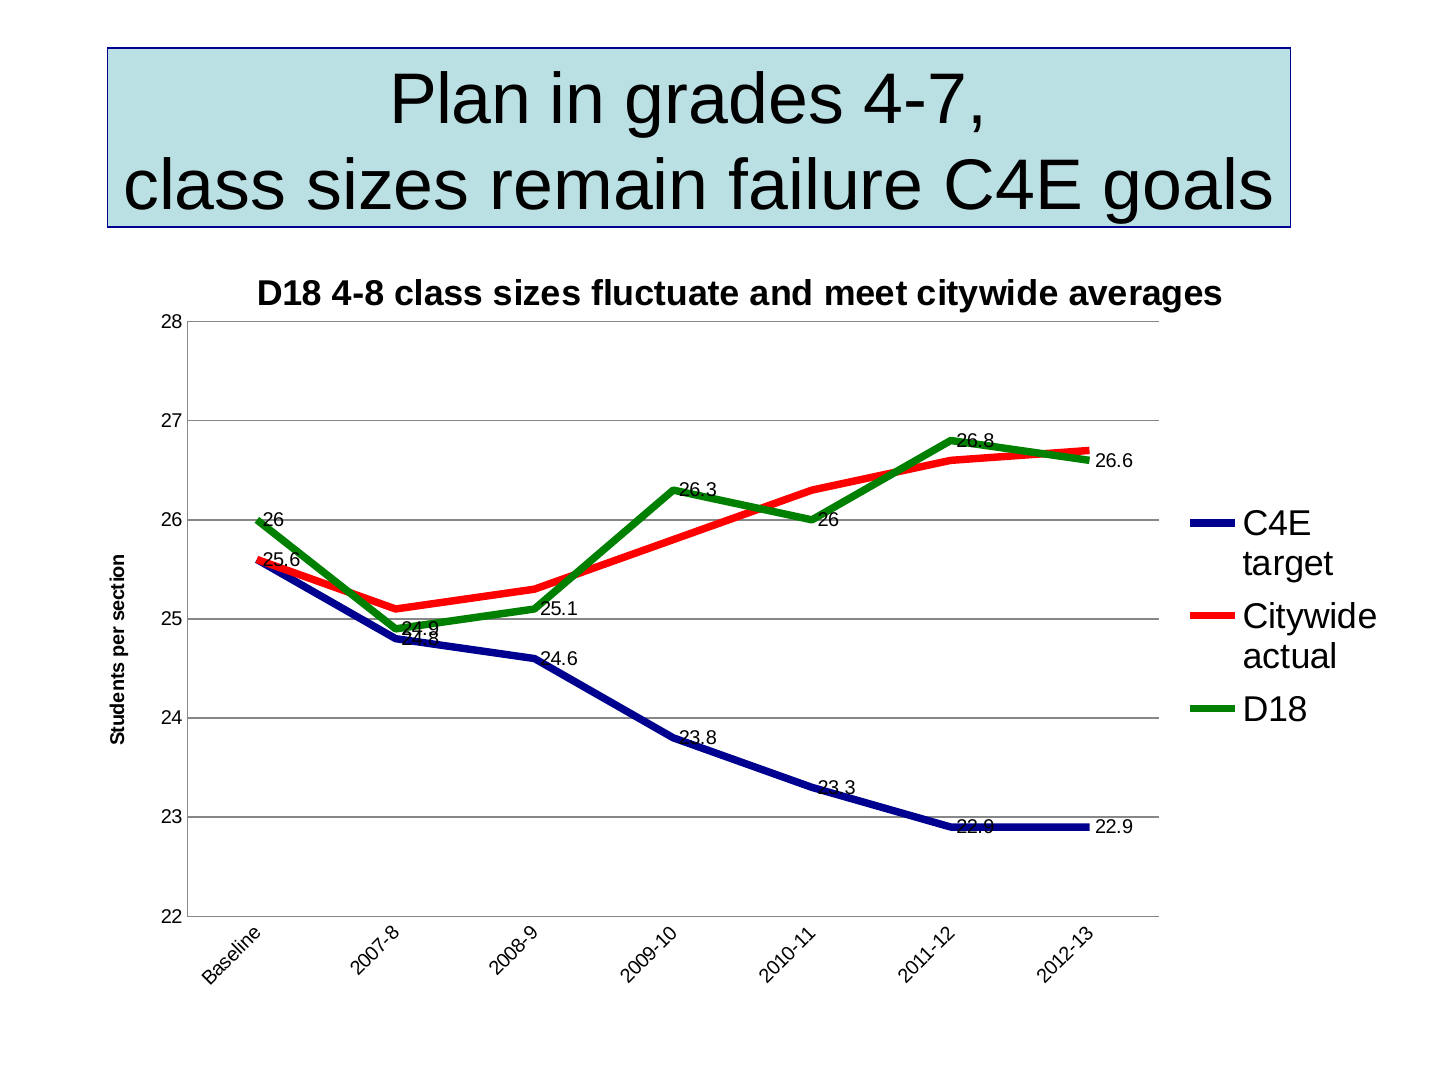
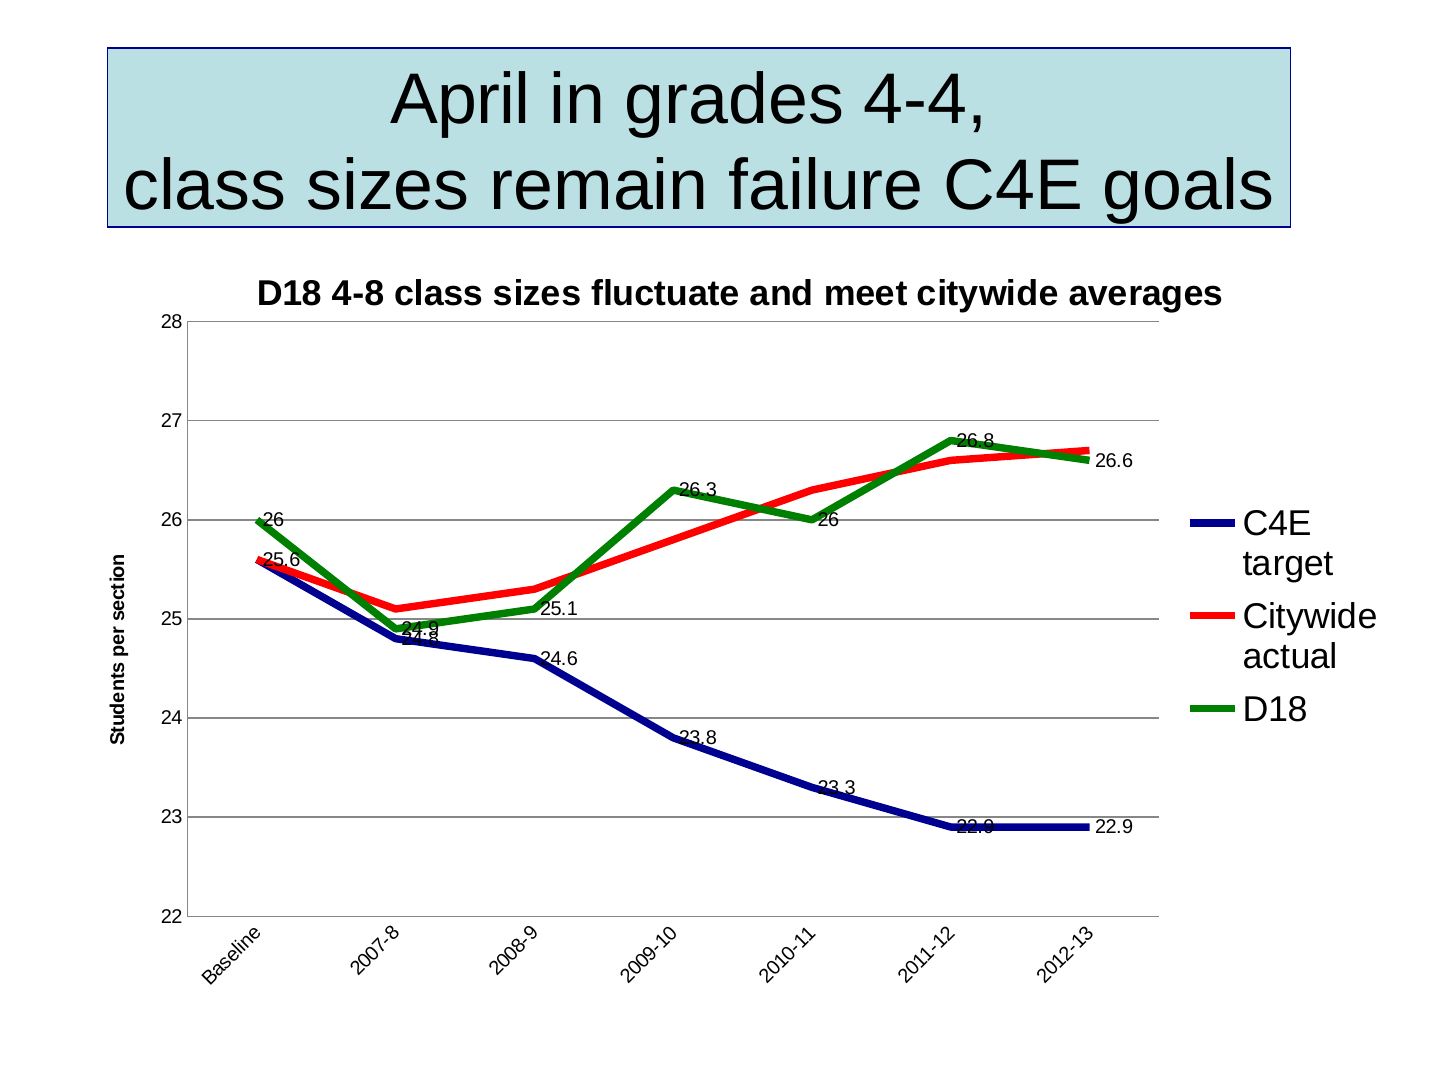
Plan: Plan -> April (460, 99)
4-7: 4-7 -> 4-4 (926, 99)
